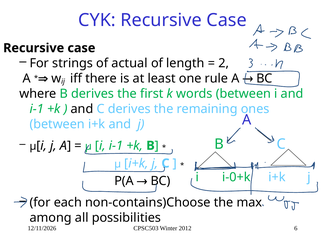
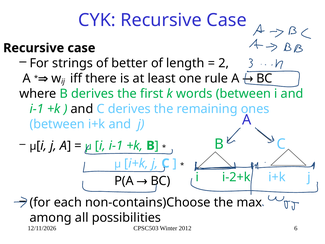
actual: actual -> better (130, 63)
i-0+k: i-0+k -> i-2+k (236, 177)
